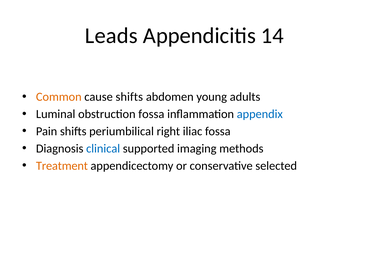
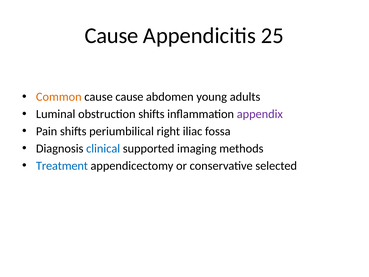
Leads: Leads -> Cause (112, 36)
14: 14 -> 25 (272, 36)
cause shifts: shifts -> cause (129, 97)
obstruction fossa: fossa -> shifts (151, 114)
appendix colour: blue -> purple (260, 114)
Treatment colour: orange -> blue (62, 166)
